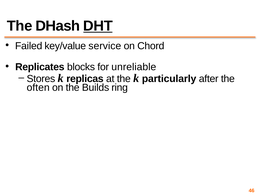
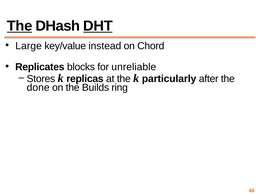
The underline: none -> present (20, 26)
Failed: Failed -> Large (29, 46)
service: service -> instead (105, 46)
often: often -> done (38, 88)
